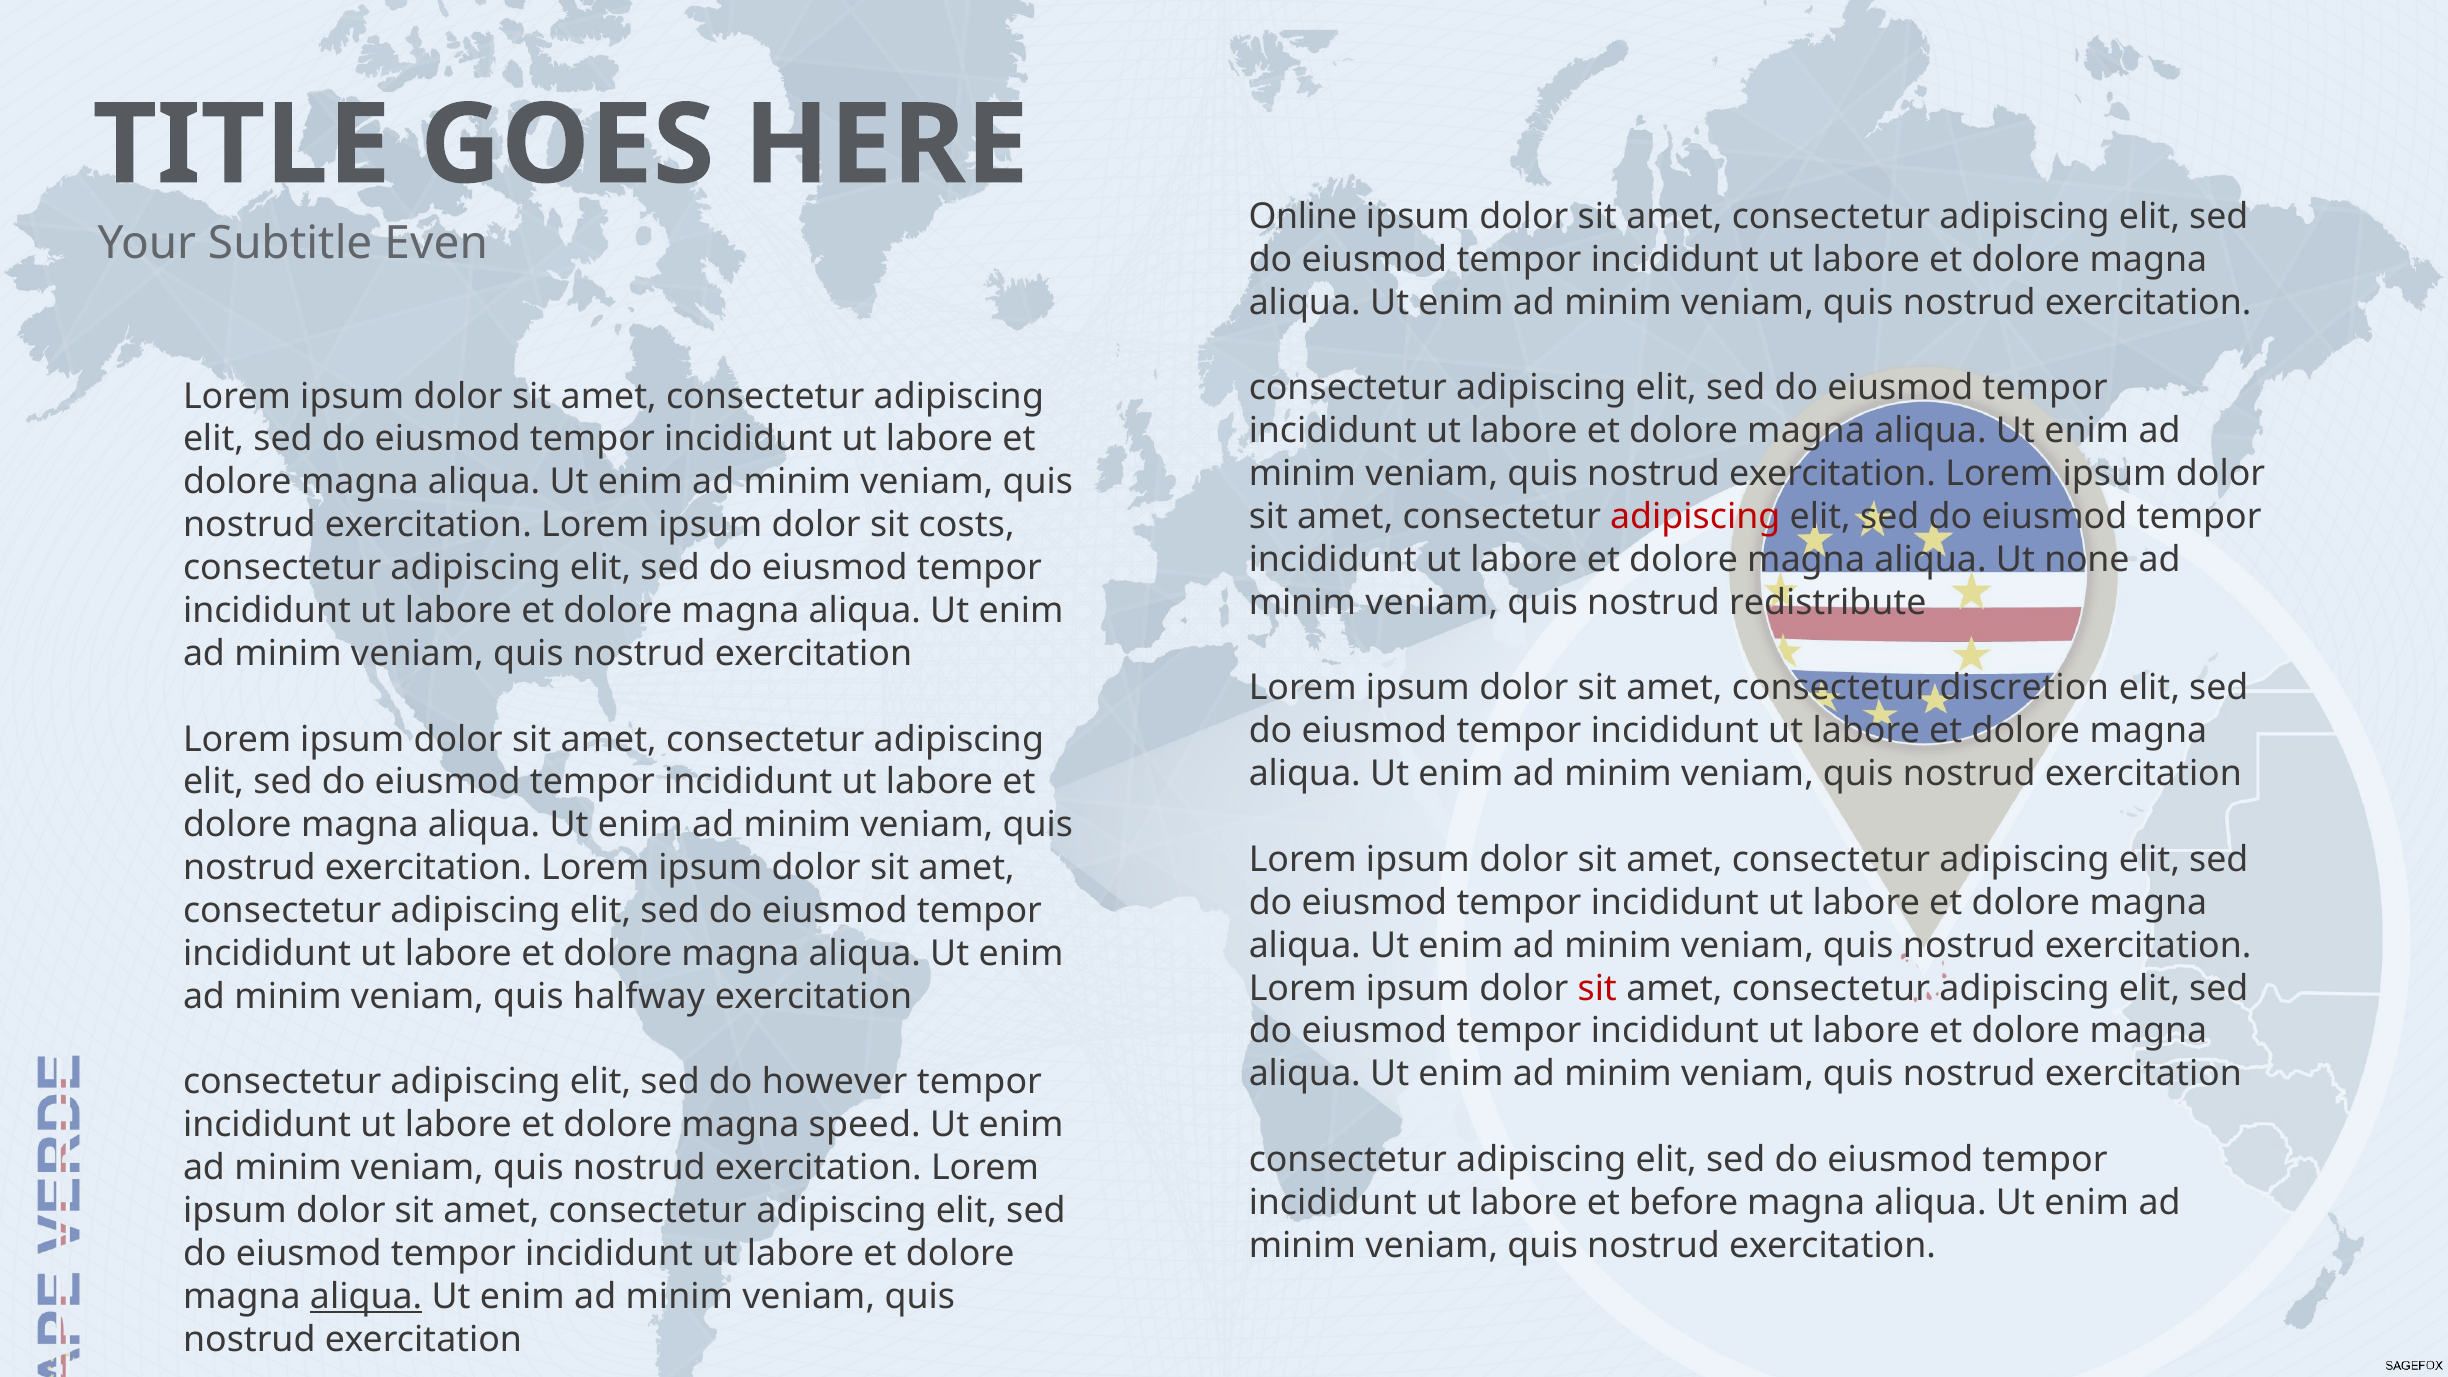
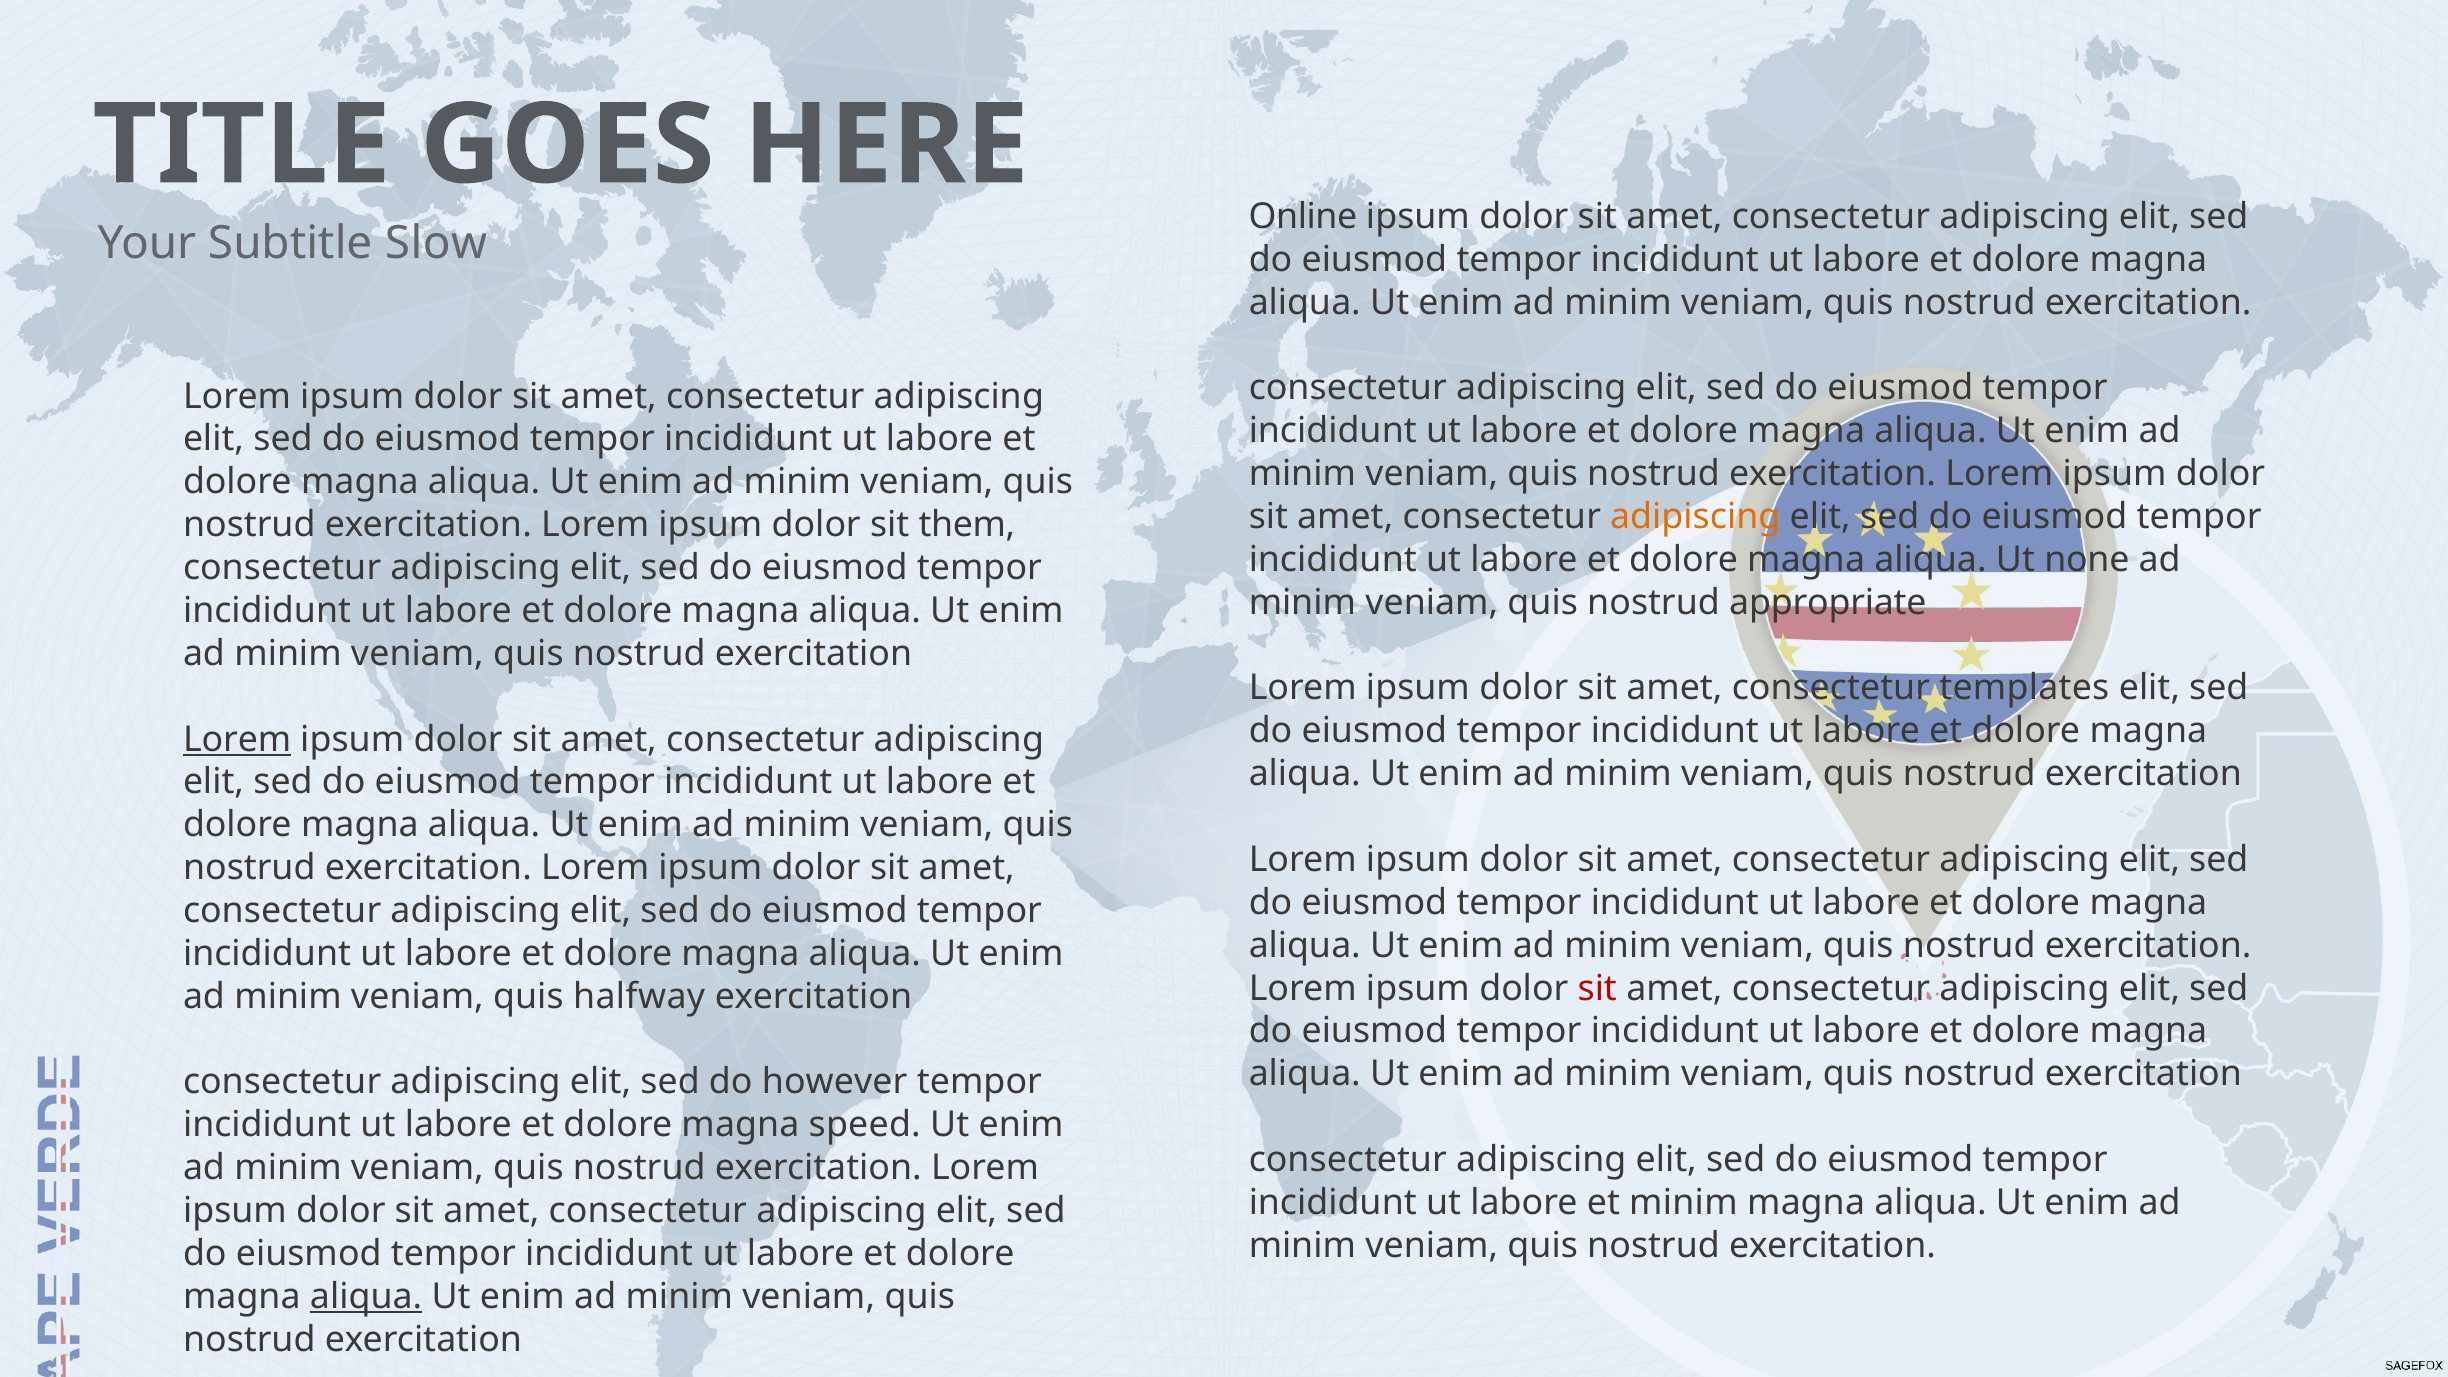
Even: Even -> Slow (436, 243)
adipiscing colour: red -> orange (1695, 517)
costs: costs -> them (967, 525)
redistribute: redistribute -> appropriate (1828, 602)
discretion: discretion -> templates (2024, 688)
Lorem underline: none -> present (237, 739)
et before: before -> minim (1683, 1203)
